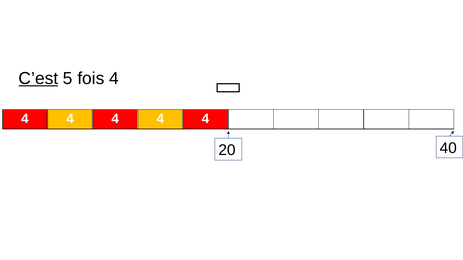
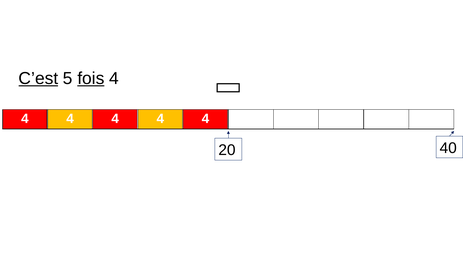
fois underline: none -> present (91, 79)
